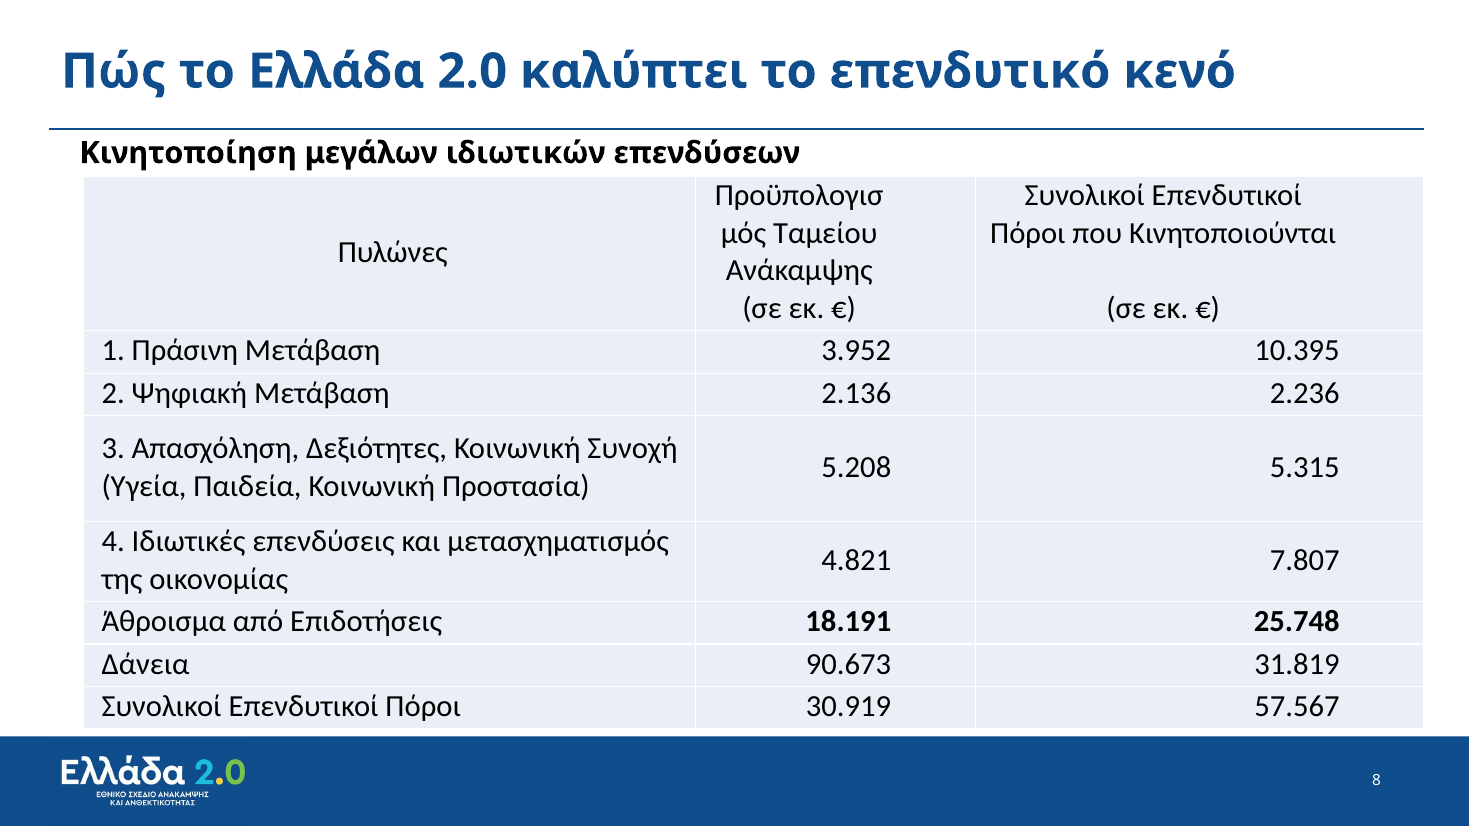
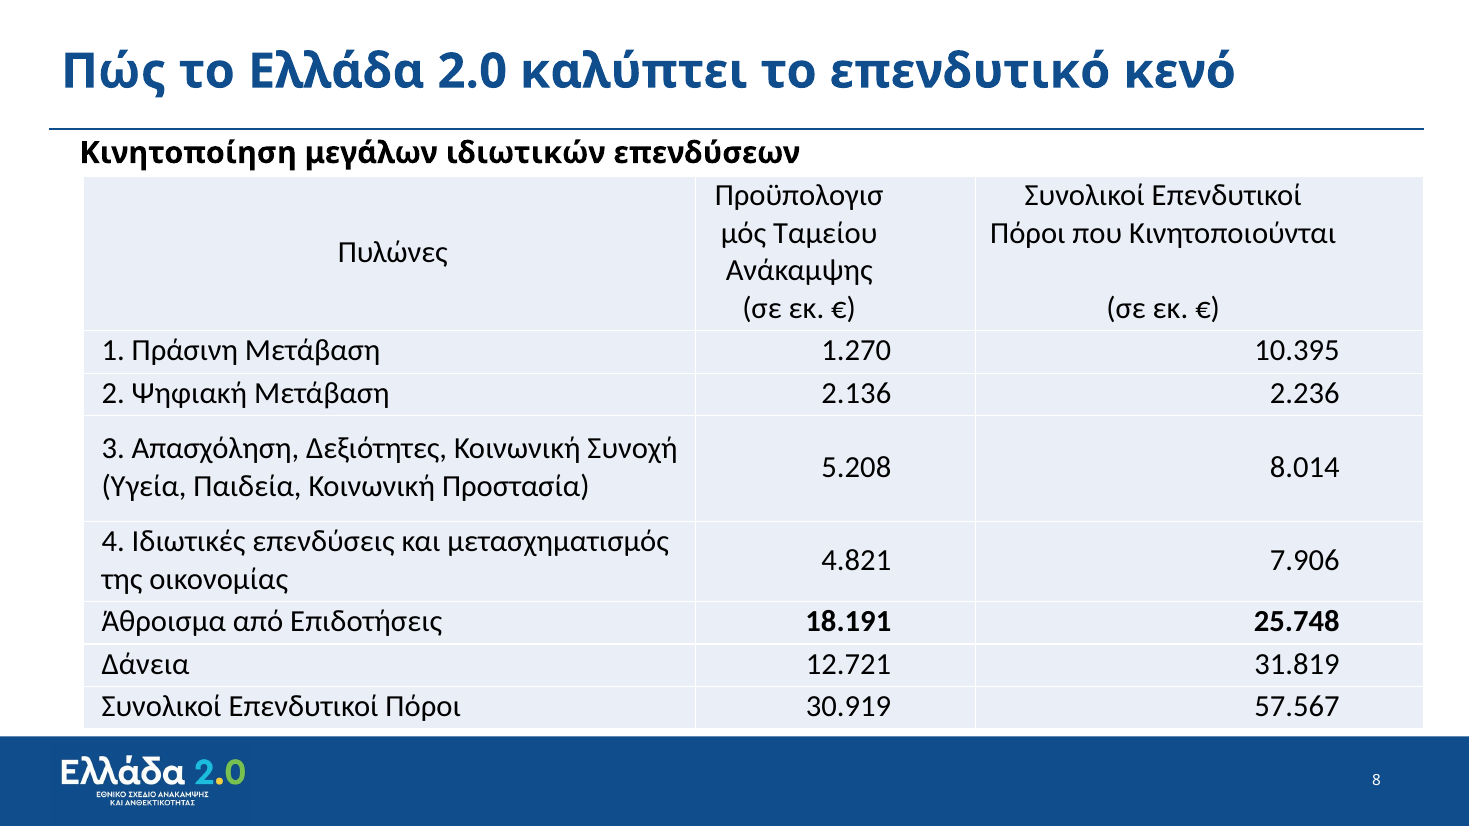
3.952: 3.952 -> 1.270 (856, 351)
5.315: 5.315 -> 8.014 (1305, 468)
7.807: 7.807 -> 7.906 (1305, 561)
90.673: 90.673 -> 12.721 (848, 664)
